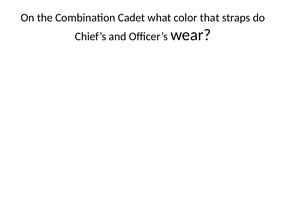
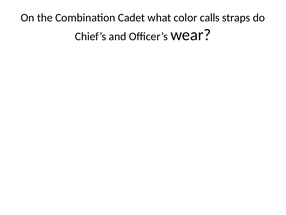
that: that -> calls (210, 18)
